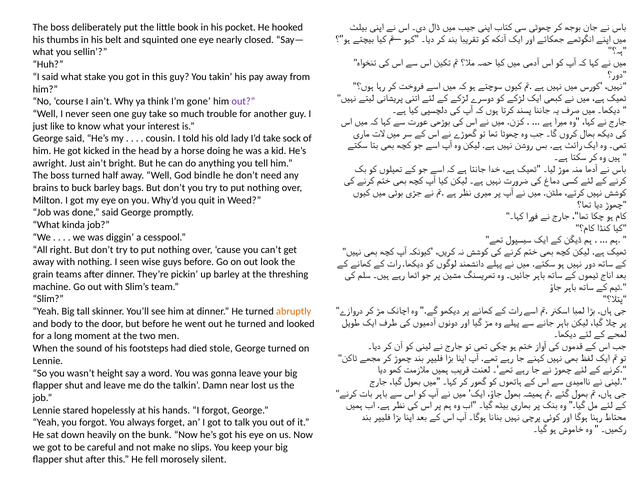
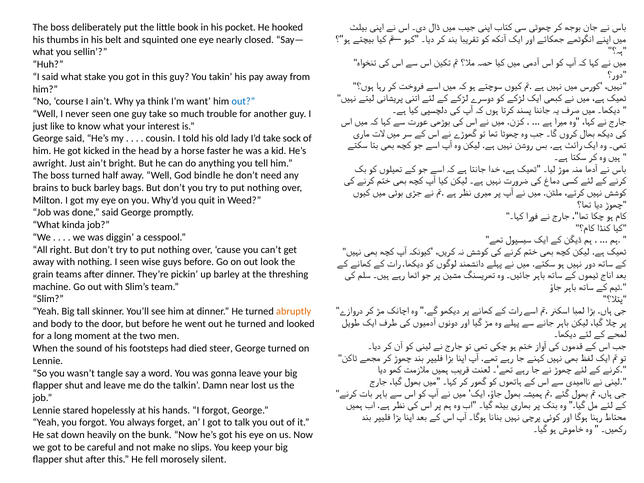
gone: gone -> want (199, 101)
out colour: purple -> blue (243, 101)
doing: doing -> faster (219, 151)
stole: stole -> steer (221, 348)
height: height -> tangle (110, 373)
